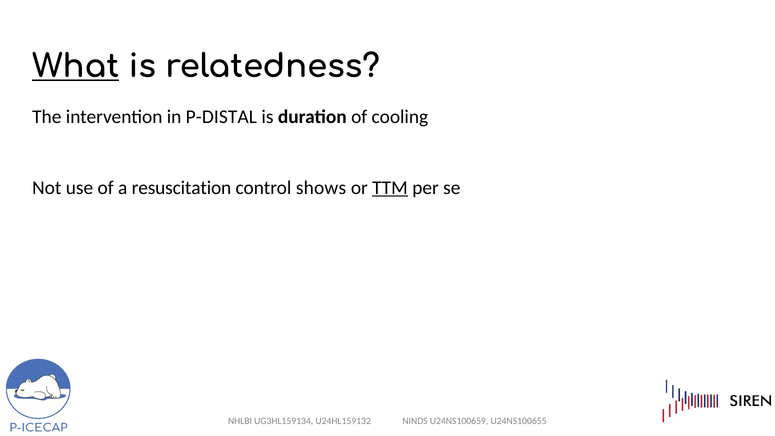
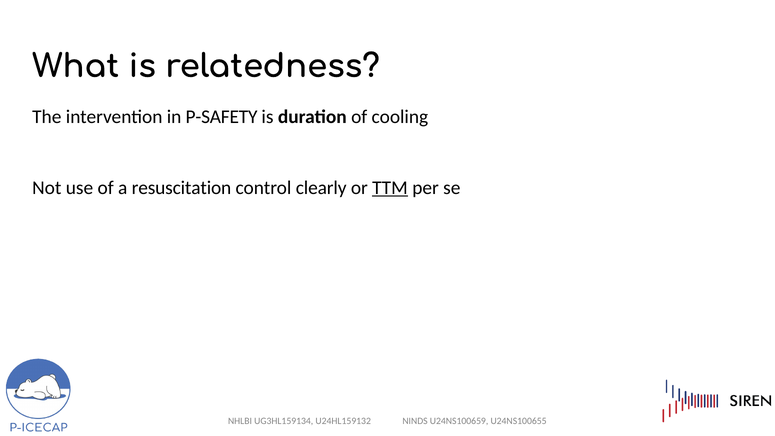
What underline: present -> none (76, 66)
P-DISTAL: P-DISTAL -> P-SAFETY (222, 117)
shows: shows -> clearly (321, 188)
